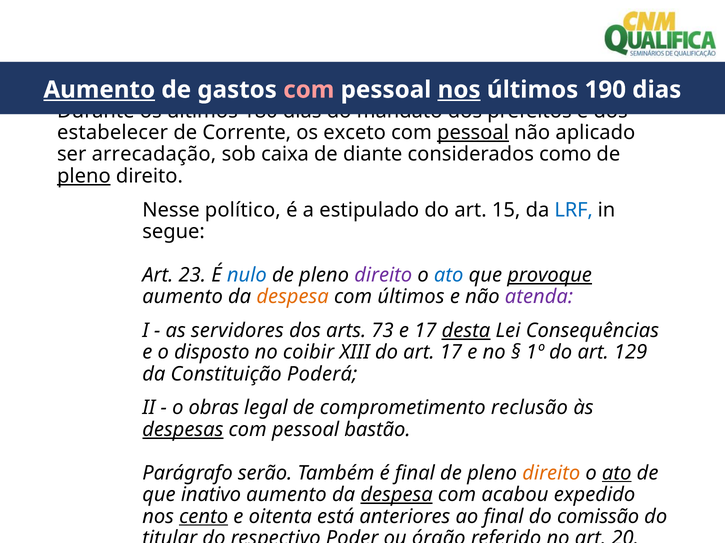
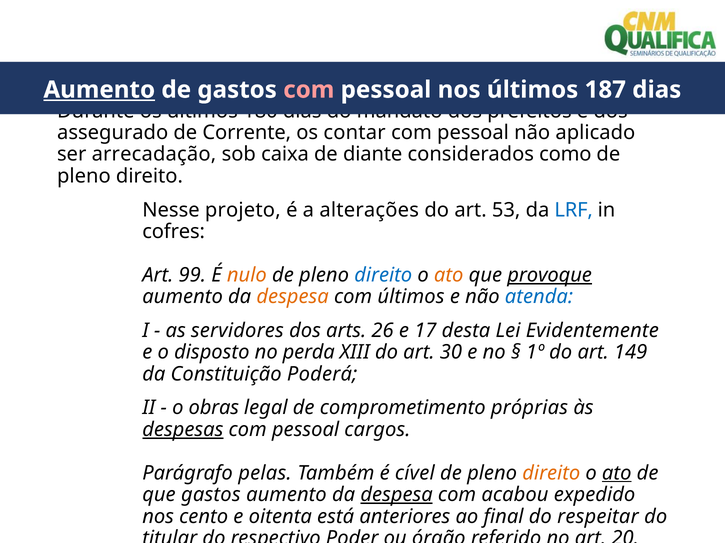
nos underline: present -> none (459, 90)
190: 190 -> 187 (605, 90)
estabelecer: estabelecer -> assegurado (113, 133)
exceto: exceto -> contar (354, 133)
pessoal underline: present -> none (473, 133)
pleno underline: present -> none (84, 176)
político: político -> projeto (243, 210)
estipulado: estipulado -> alterações (369, 210)
15: 15 -> 53 (506, 210)
segue: segue -> cofres (174, 232)
23: 23 -> 99 (192, 275)
nulo colour: blue -> orange (247, 275)
direito colour: purple -> blue (383, 275)
ato colour: blue -> orange (449, 275)
atenda colour: purple -> blue (539, 297)
73: 73 -> 26 (383, 331)
desta underline: present -> none (466, 331)
Consequências: Consequências -> Evidentemente (592, 331)
coibir: coibir -> perda (309, 353)
art 17: 17 -> 30 (451, 353)
129: 129 -> 149 (631, 353)
reclusão: reclusão -> próprias (529, 408)
bastão: bastão -> cargos (377, 430)
serão: serão -> pelas (265, 474)
é final: final -> cível (415, 474)
que inativo: inativo -> gastos (211, 495)
cento underline: present -> none (204, 517)
comissão: comissão -> respeitar (598, 517)
